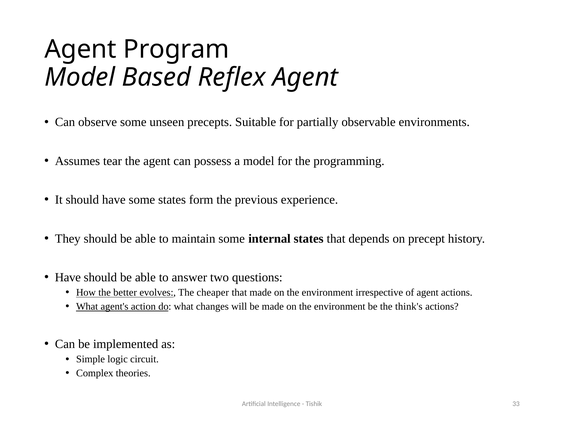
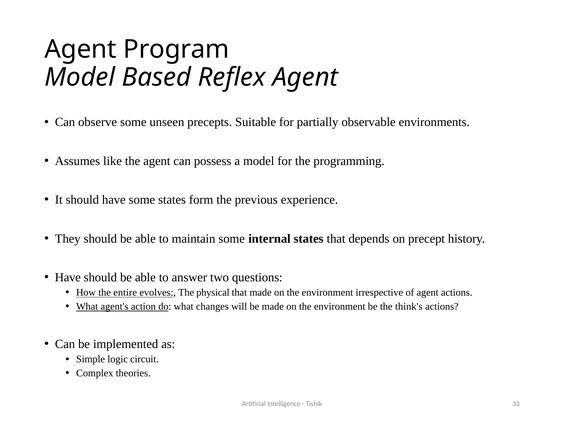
tear: tear -> like (113, 161)
better: better -> entire (125, 293)
cheaper: cheaper -> physical (213, 293)
